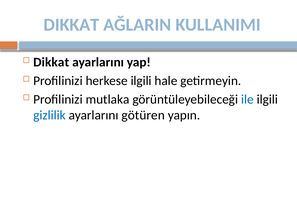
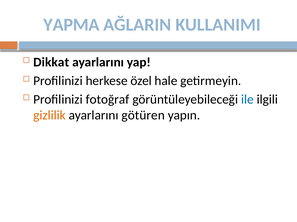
DIKKAT: DIKKAT -> YAPMA (71, 25)
herkese ilgili: ilgili -> özel (141, 81)
mutlaka: mutlaka -> fotoğraf (108, 100)
gizlilik colour: blue -> orange (50, 116)
